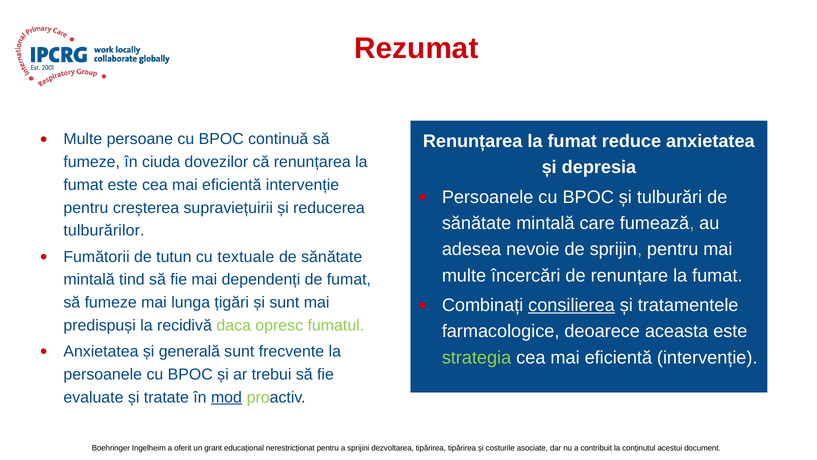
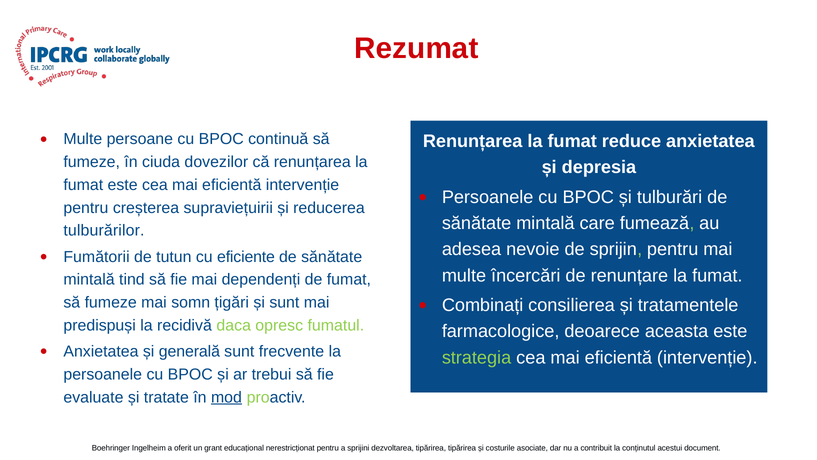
textuale: textuale -> eficiente (246, 257)
lunga: lunga -> somn (191, 302)
consilierea underline: present -> none (572, 305)
